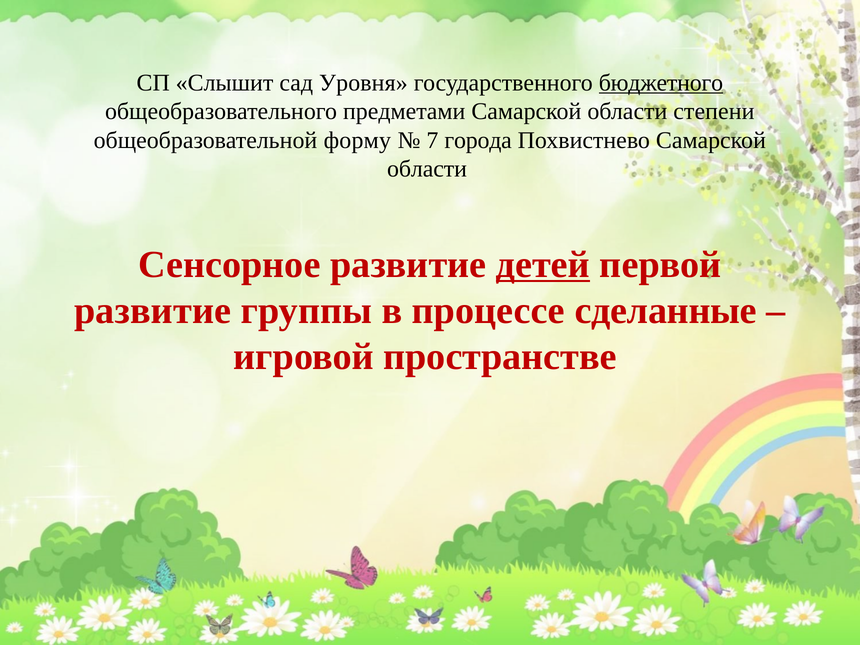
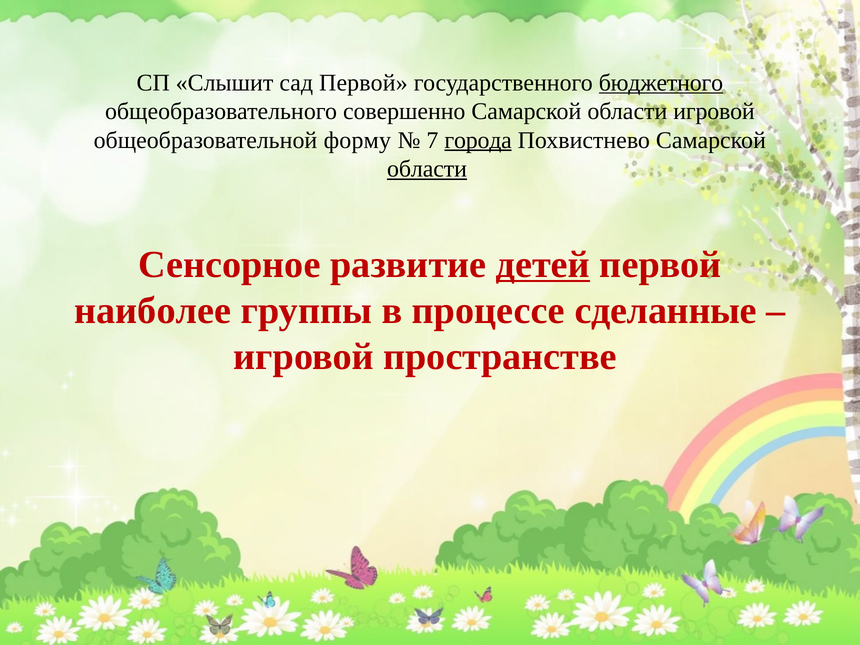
сад Уровня: Уровня -> Первой (363, 83)
предметами: предметами -> совершенно (404, 111)
области степени: степени -> игровой (714, 111)
города underline: none -> present (478, 140)
области underline: none -> present (427, 169)
развитие: развитие -> наиболее (153, 311)
